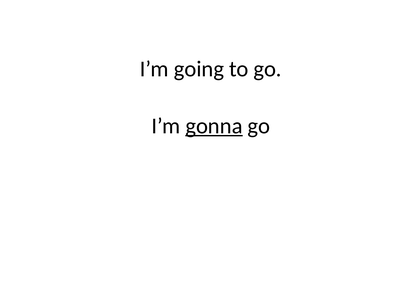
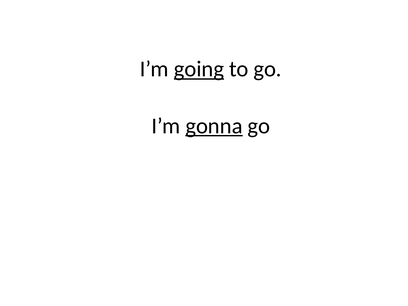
going underline: none -> present (199, 69)
